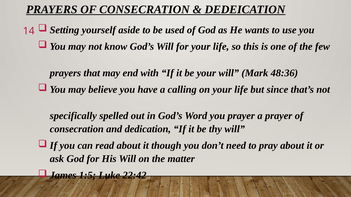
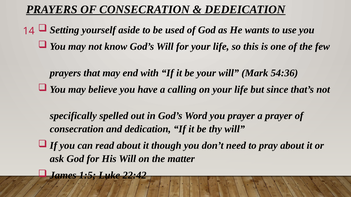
48:36: 48:36 -> 54:36 (284, 73)
